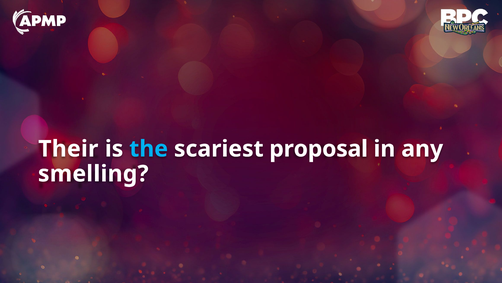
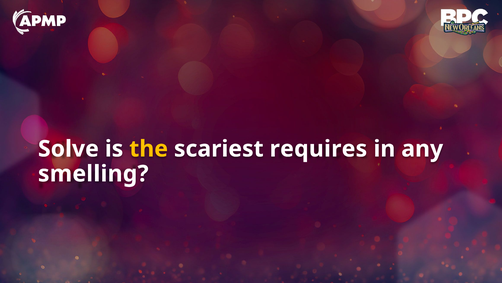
Their: Their -> Solve (68, 149)
the colour: light blue -> yellow (149, 149)
proposal: proposal -> requires (318, 149)
